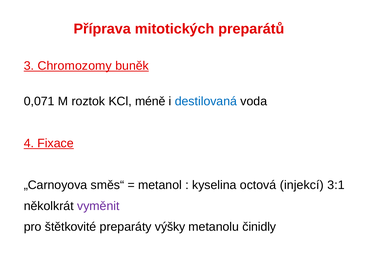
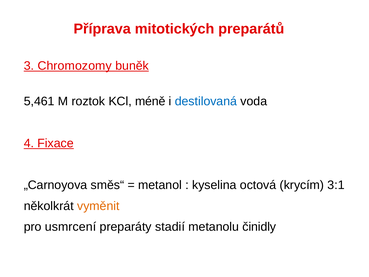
0,071: 0,071 -> 5,461 (39, 101)
injekcí: injekcí -> krycím (302, 185)
vyměnit colour: purple -> orange (98, 206)
štětkovité: štětkovité -> usmrcení (71, 227)
výšky: výšky -> stadií (170, 227)
